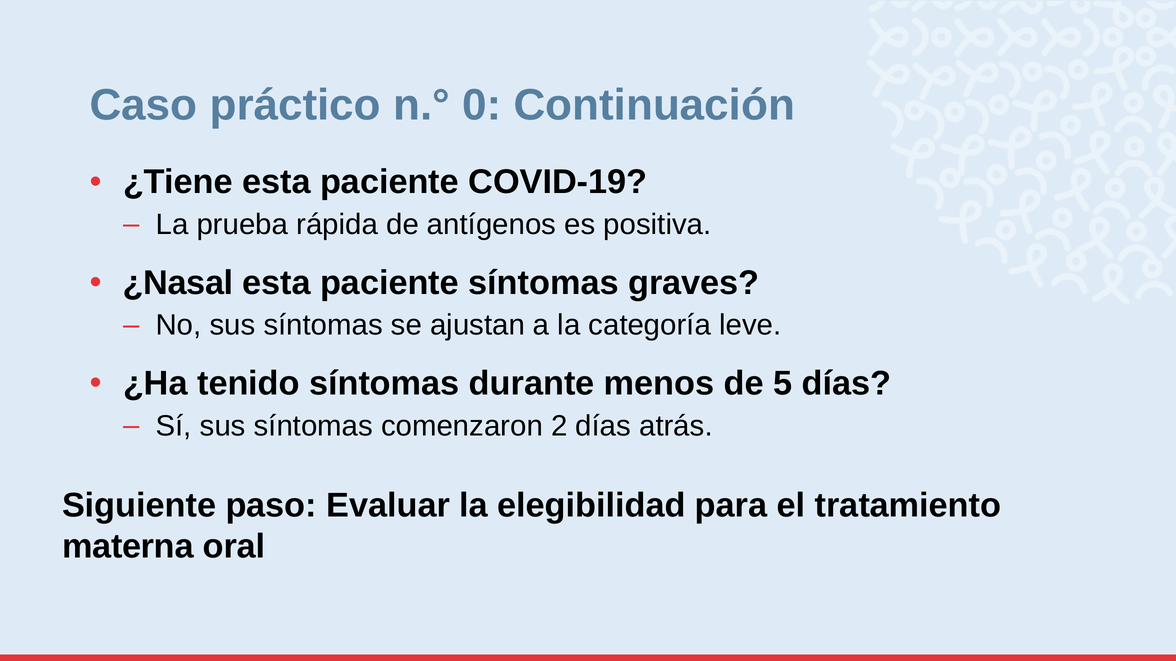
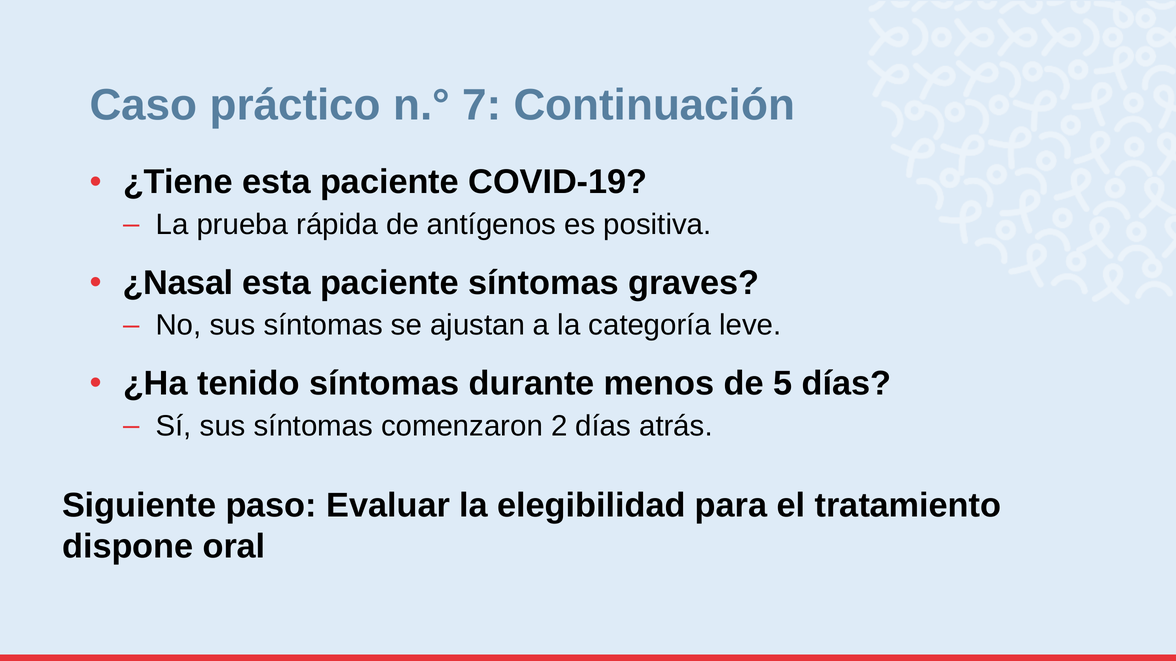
0: 0 -> 7 (482, 105)
materna: materna -> dispone (128, 547)
